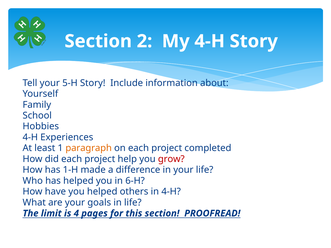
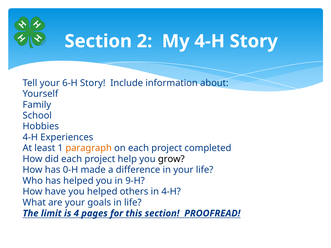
5-H: 5-H -> 6-H (70, 83)
grow colour: red -> black (171, 159)
1-H: 1-H -> 0-H (70, 170)
6-H: 6-H -> 9-H (135, 181)
